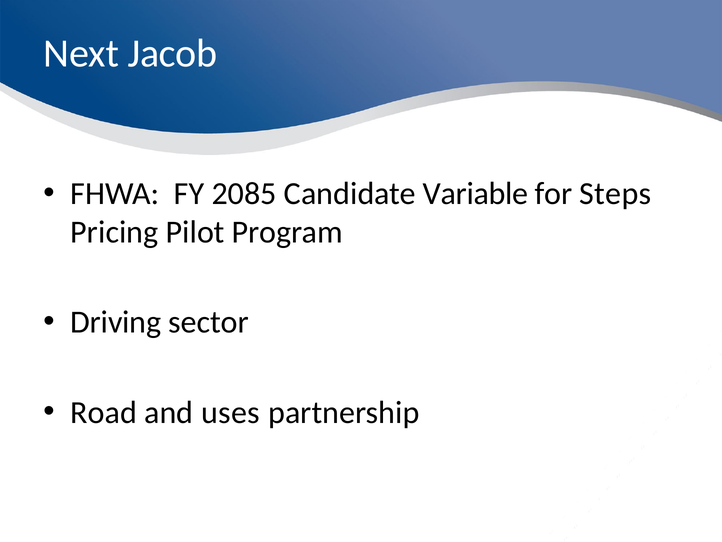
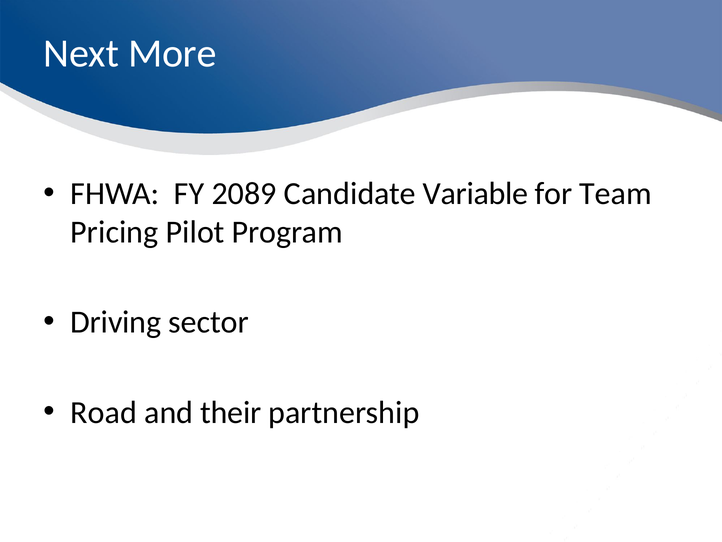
Jacob: Jacob -> More (172, 54)
2085: 2085 -> 2089 (244, 194)
Steps: Steps -> Team (616, 194)
uses: uses -> their (231, 412)
